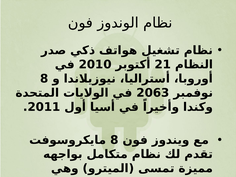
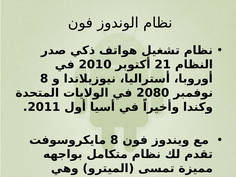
2063: 2063 -> 2080 (153, 93)
